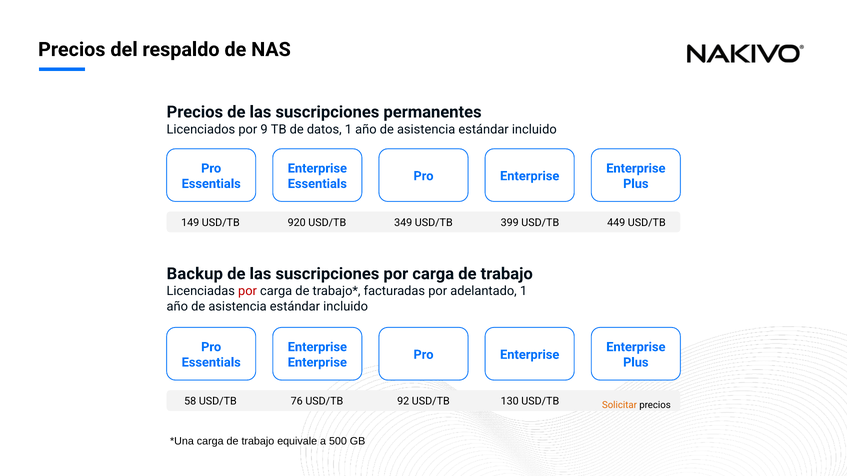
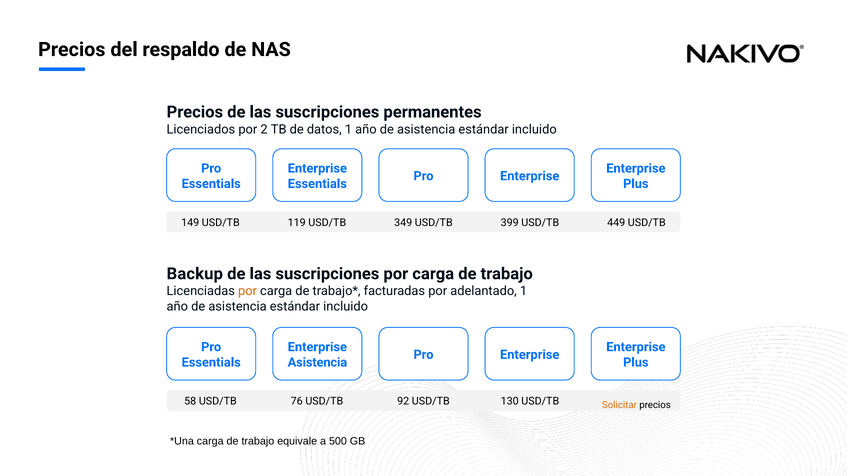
9: 9 -> 2 (264, 130)
920: 920 -> 119 (297, 223)
por colour: red -> orange (248, 291)
Enterprise: Enterprise -> Asistencia (317, 363)
